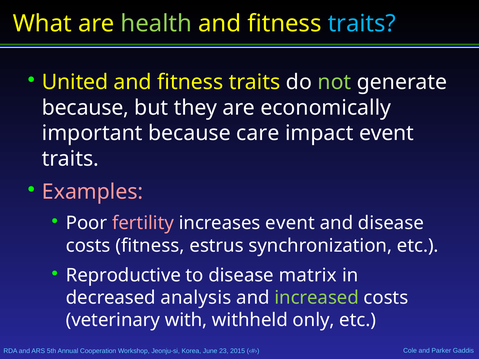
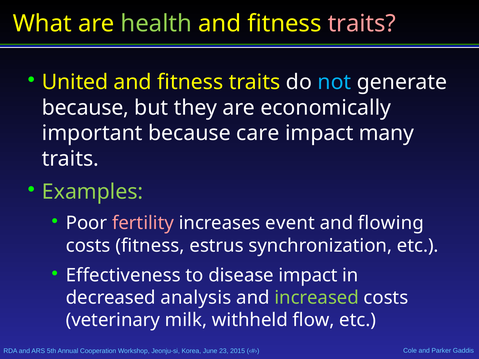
traits colour: light blue -> pink (362, 24)
not colour: light green -> light blue (334, 82)
impact event: event -> many (386, 133)
Examples colour: pink -> light green (93, 192)
and disease: disease -> flowing (391, 223)
Reproductive: Reproductive -> Effectiveness (123, 276)
disease matrix: matrix -> impact (308, 276)
with: with -> milk (186, 320)
only: only -> flow (314, 320)
